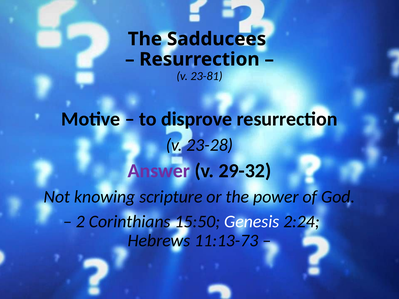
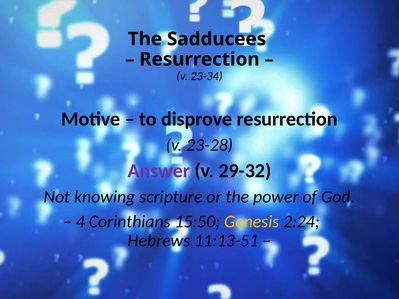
23-81: 23-81 -> 23-34 (207, 76)
2: 2 -> 4 (80, 222)
Genesis colour: white -> yellow (252, 222)
11:13-73: 11:13-73 -> 11:13-51 (226, 241)
